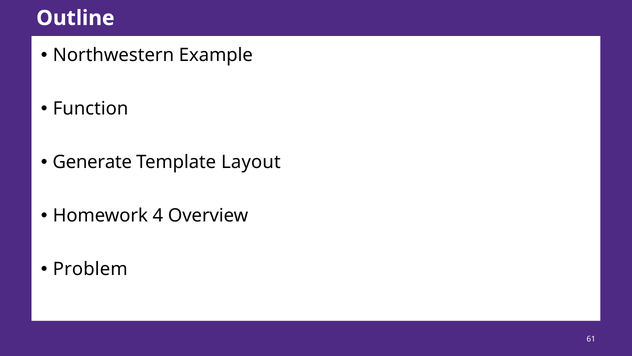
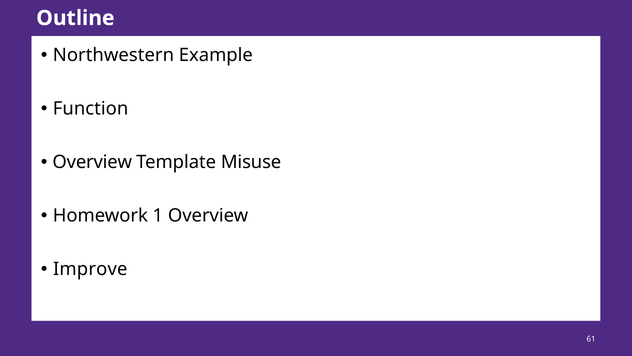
Generate: Generate -> Overview (92, 162)
Layout: Layout -> Misuse (251, 162)
4: 4 -> 1 (158, 215)
Problem: Problem -> Improve (90, 269)
